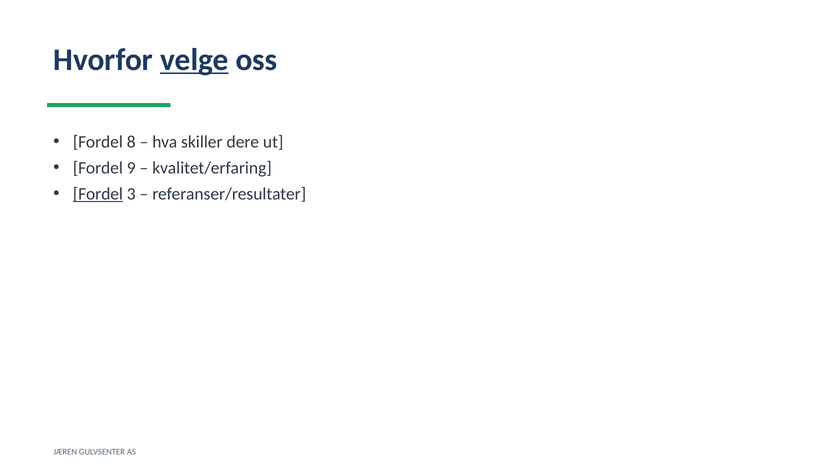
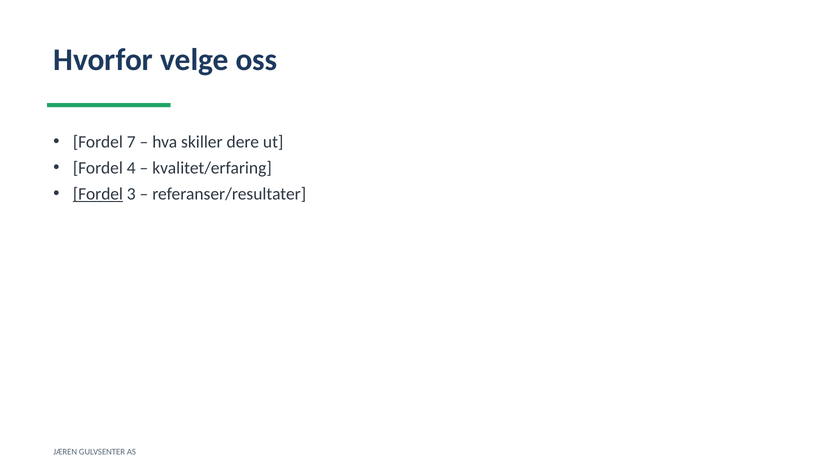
velge underline: present -> none (194, 60)
8: 8 -> 7 (131, 142)
9: 9 -> 4 (131, 168)
